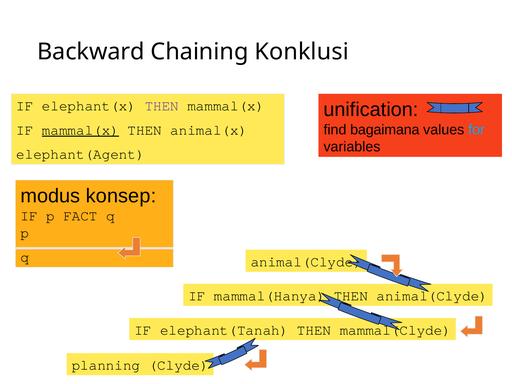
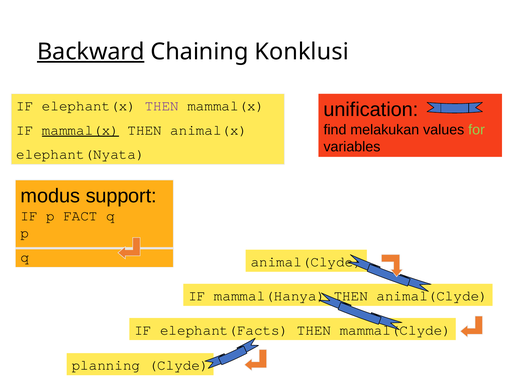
Backward underline: none -> present (91, 52)
bagaimana: bagaimana -> melakukan (385, 130)
for colour: light blue -> light green (477, 130)
elephant(Agent: elephant(Agent -> elephant(Nyata (80, 154)
konsep: konsep -> support (121, 196)
elephant(Tanah: elephant(Tanah -> elephant(Facts (224, 330)
